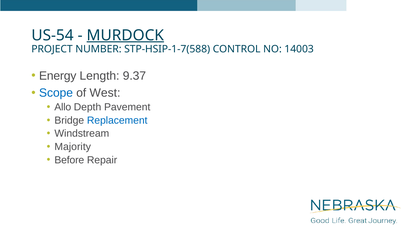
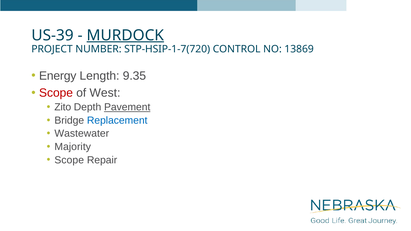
US-54: US-54 -> US-39 (52, 35)
STP-HSIP-1-7(588: STP-HSIP-1-7(588 -> STP-HSIP-1-7(720 (167, 49)
14003: 14003 -> 13869 (299, 49)
9.37: 9.37 -> 9.35 (134, 76)
Scope colour: blue -> red (56, 93)
Allo: Allo -> Zito (63, 107)
Pavement underline: none -> present (127, 107)
Windstream: Windstream -> Wastewater (82, 134)
Before: Before -> Scope (69, 160)
